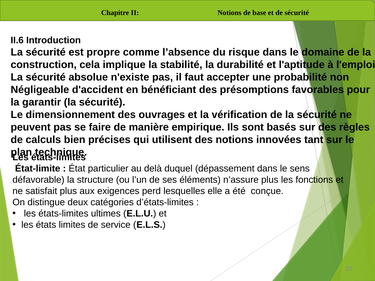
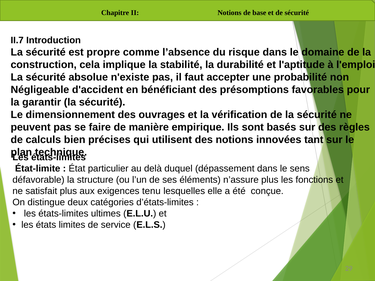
II.6: II.6 -> II.7 (17, 40)
perd: perd -> tenu (151, 191)
